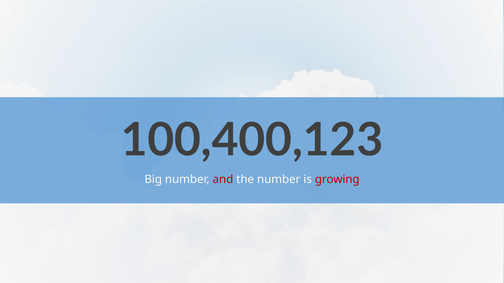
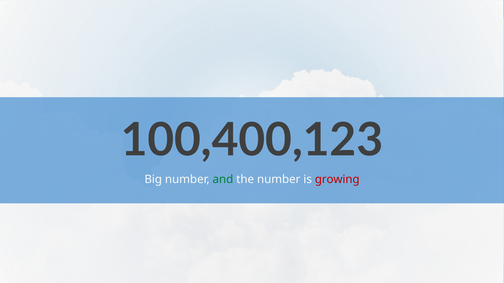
and colour: red -> green (223, 180)
